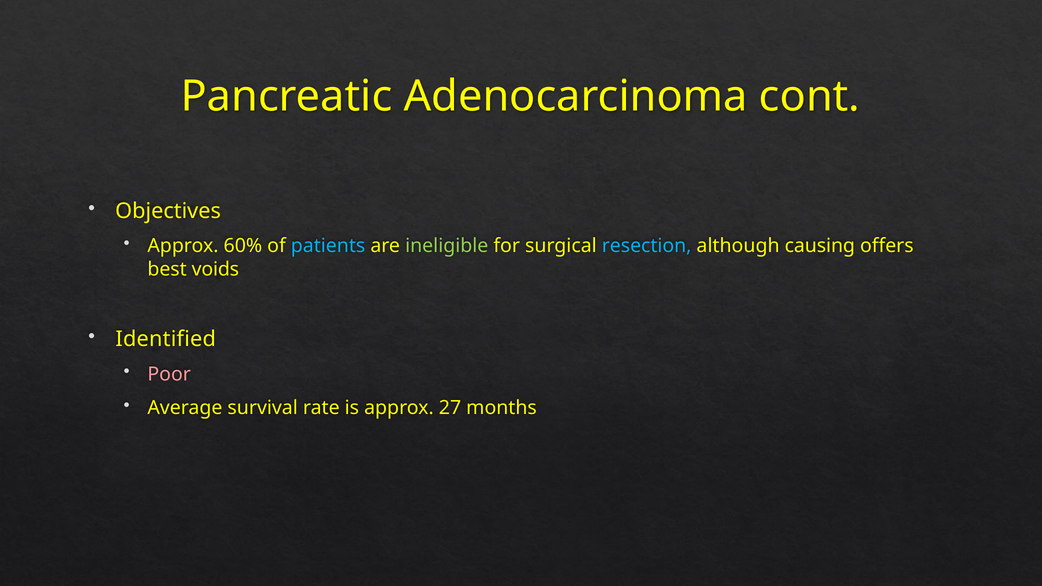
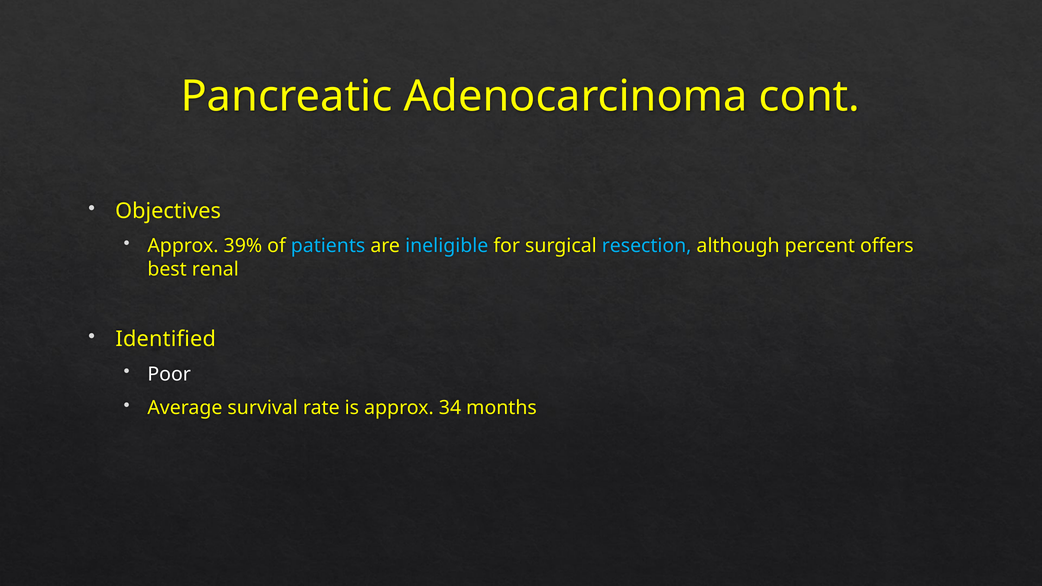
60%: 60% -> 39% (243, 246)
ineligible colour: light green -> light blue (447, 246)
causing: causing -> percent (820, 246)
voids: voids -> renal (215, 270)
Poor colour: pink -> white (169, 374)
27: 27 -> 34 (450, 408)
